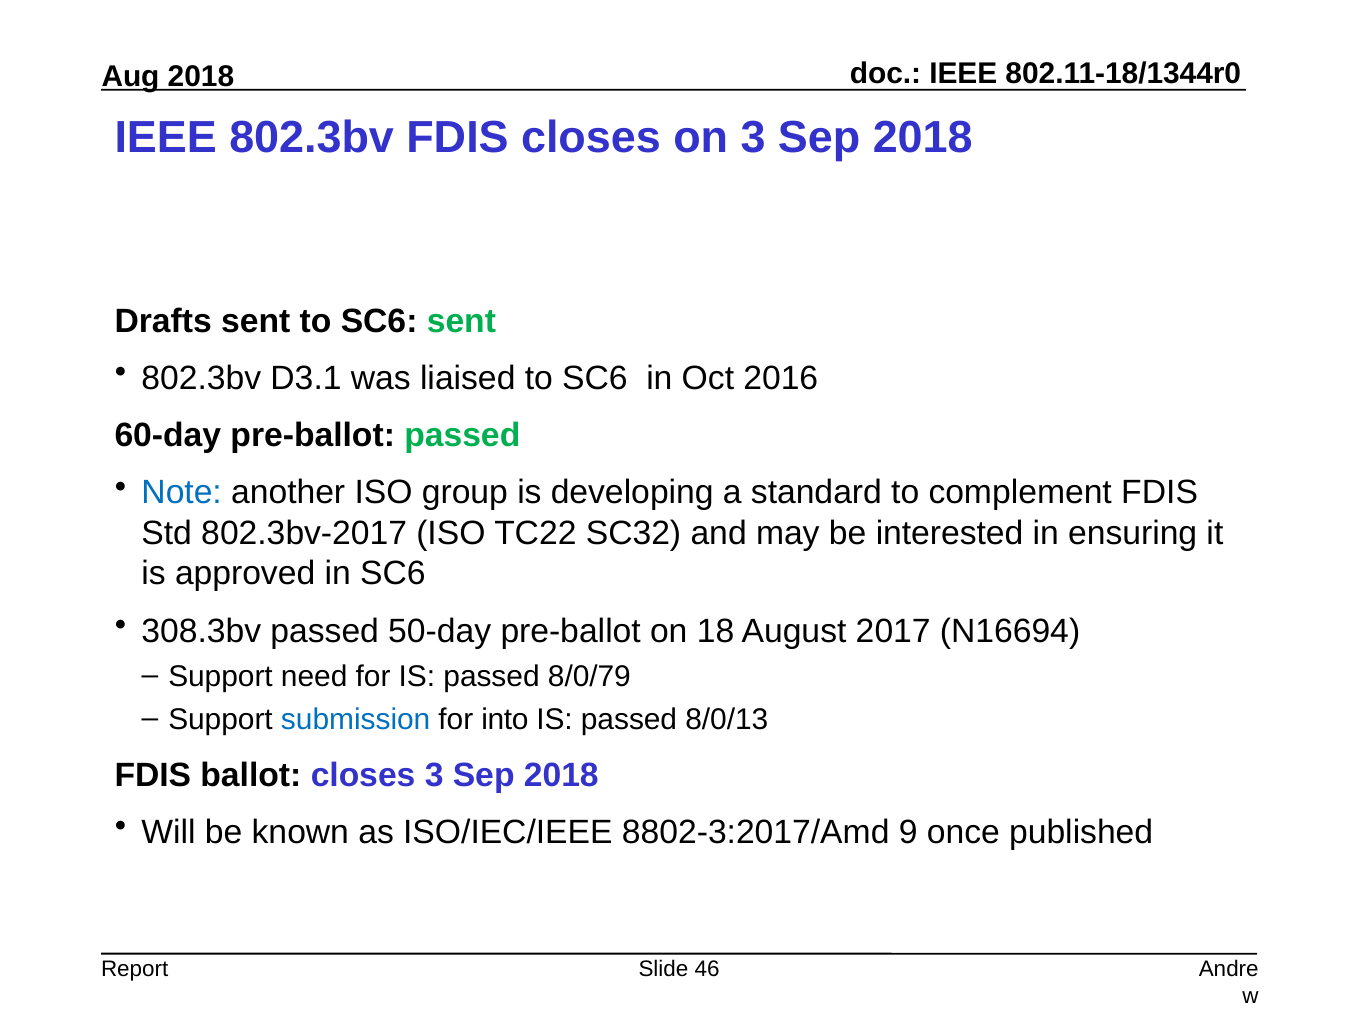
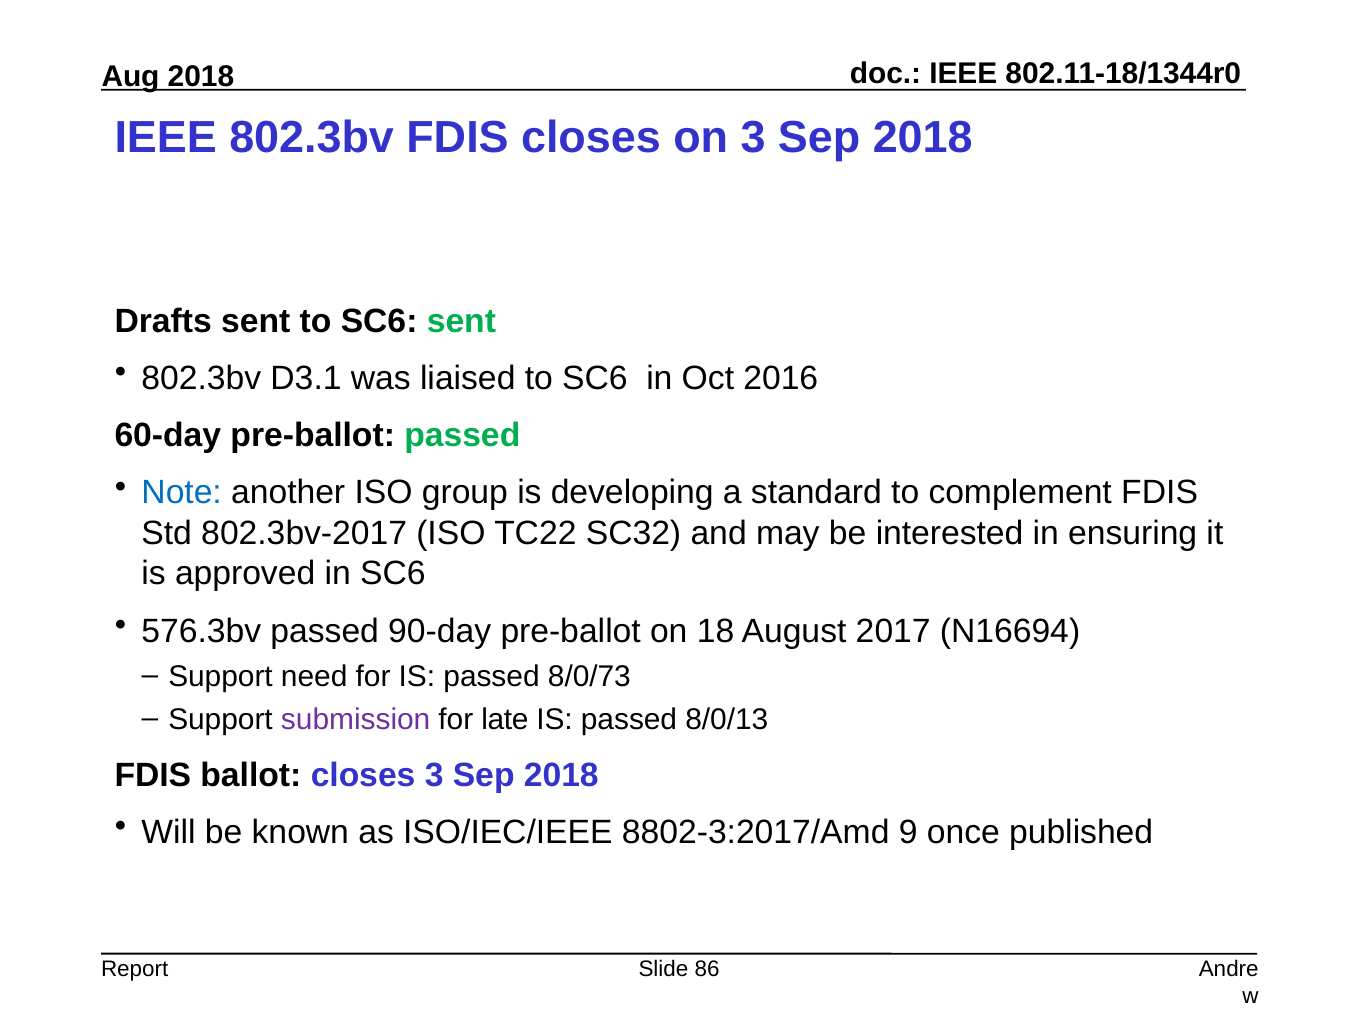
308.3bv: 308.3bv -> 576.3bv (201, 631)
50-day: 50-day -> 90-day (440, 631)
8/0/79: 8/0/79 -> 8/0/73 (589, 676)
submission colour: blue -> purple (356, 720)
into: into -> late (505, 720)
46: 46 -> 86 (707, 969)
